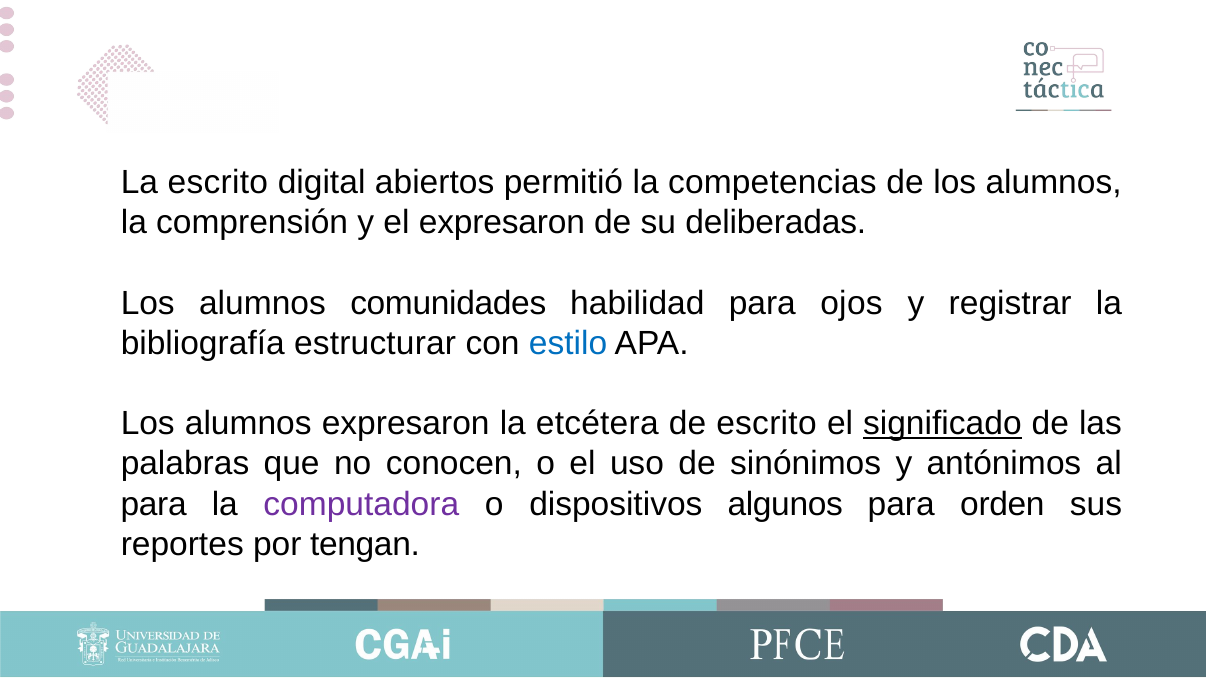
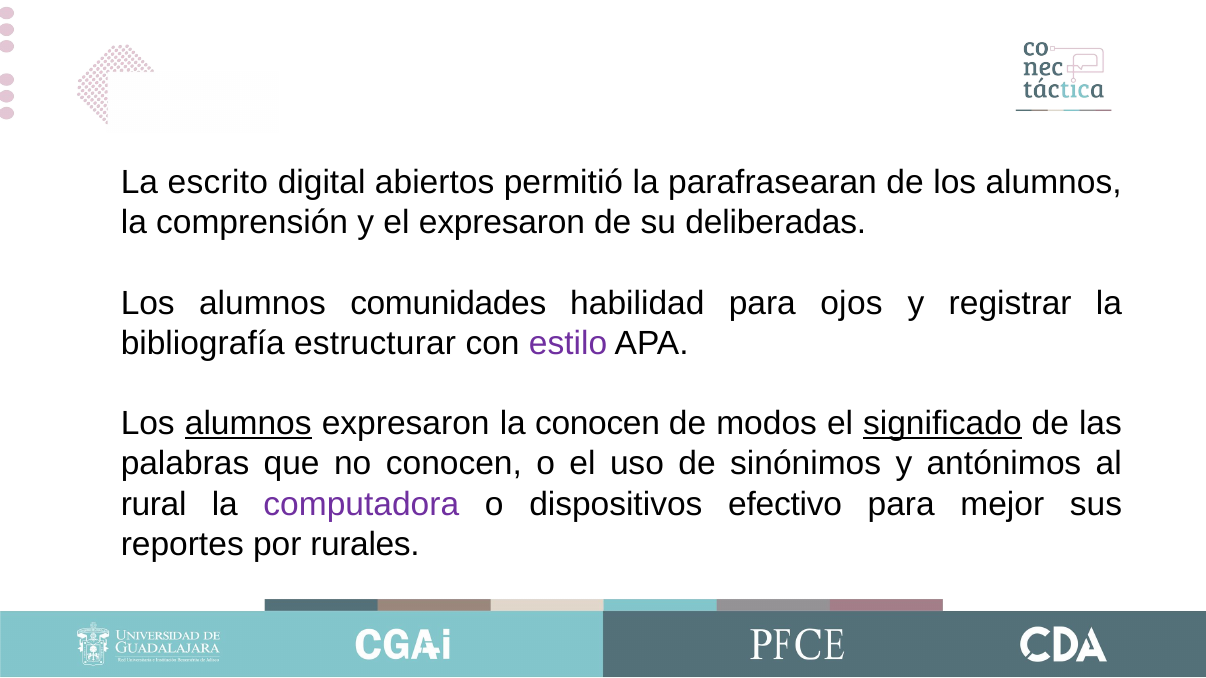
competencias: competencias -> parafrasearan (772, 183)
estilo colour: blue -> purple (568, 344)
alumnos underline: none -> present (248, 424)
la etcétera: etcétera -> conocen (598, 424)
de escrito: escrito -> modos (767, 424)
para: para -> rural (154, 504)
algunos: algunos -> efectivo (785, 504)
orden: orden -> mejor (1002, 504)
tengan: tengan -> rurales (365, 545)
